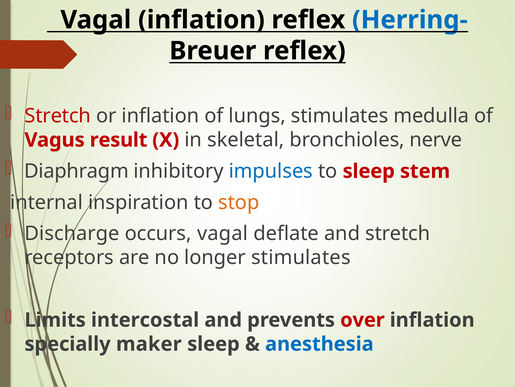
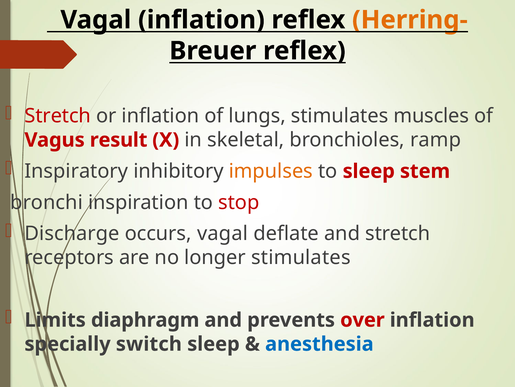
Herring- colour: blue -> orange (410, 20)
medulla: medulla -> muscles (431, 116)
nerve: nerve -> ramp (436, 140)
Diaphragm: Diaphragm -> Inspiratory (76, 171)
impulses colour: blue -> orange (271, 171)
internal: internal -> bronchi (47, 202)
stop colour: orange -> red (239, 202)
intercostal: intercostal -> diaphragm (145, 319)
maker: maker -> switch (149, 343)
